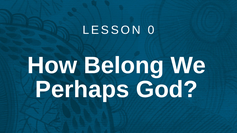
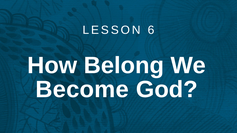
0: 0 -> 6 (151, 30)
Perhaps: Perhaps -> Become (82, 90)
